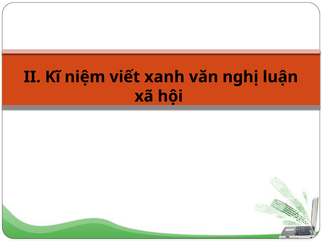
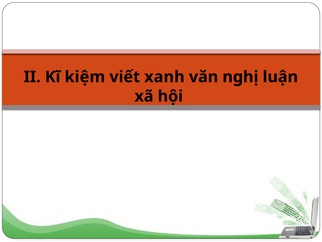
niệm: niệm -> kiệm (85, 77)
